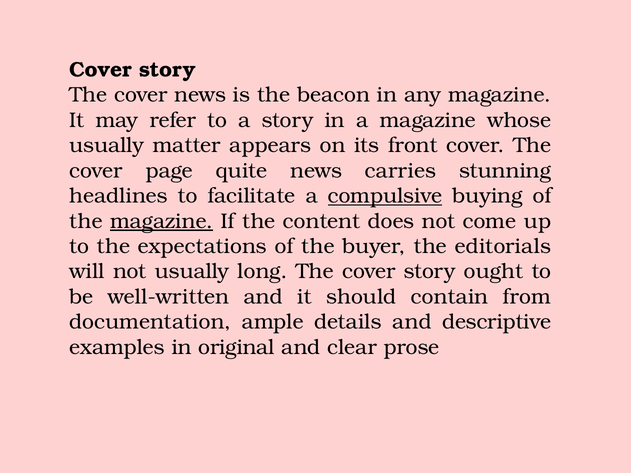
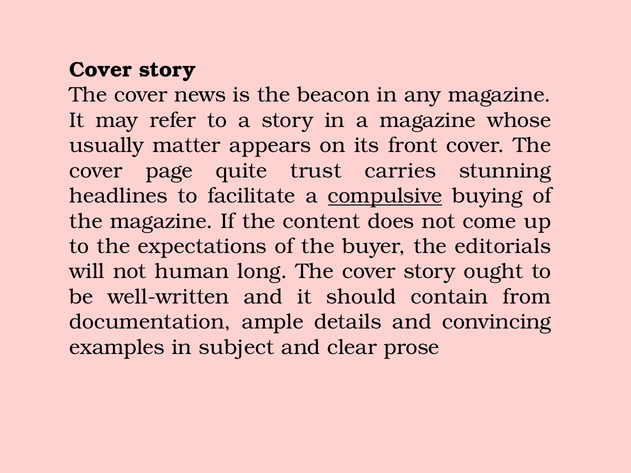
quite news: news -> trust (316, 171)
magazine underline: present -> none (162, 221)
not usually: usually -> human (192, 272)
descriptive: descriptive -> convincing (497, 322)
original: original -> subject (236, 347)
